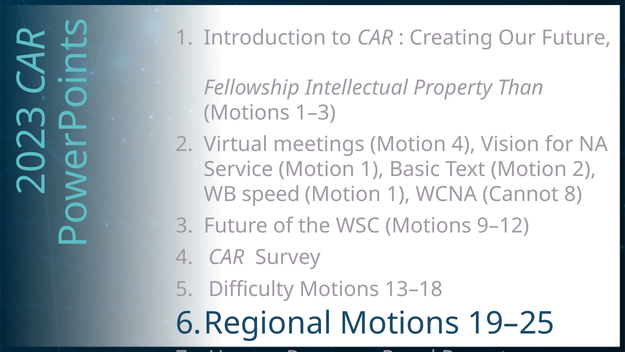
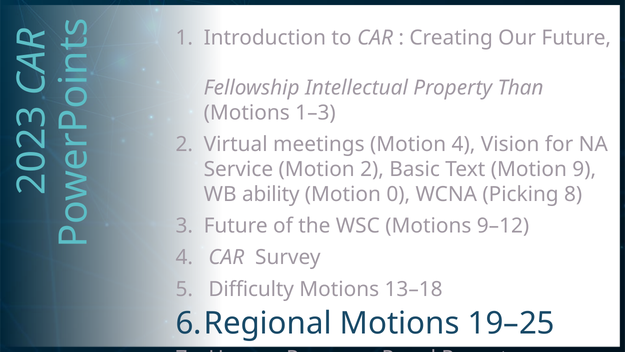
Service Motion 1: 1 -> 2 (372, 169)
Motion 2: 2 -> 9 (584, 169)
speed: speed -> ability (271, 194)
1: 1 -> 0 (398, 194)
Cannot: Cannot -> Picking (521, 194)
